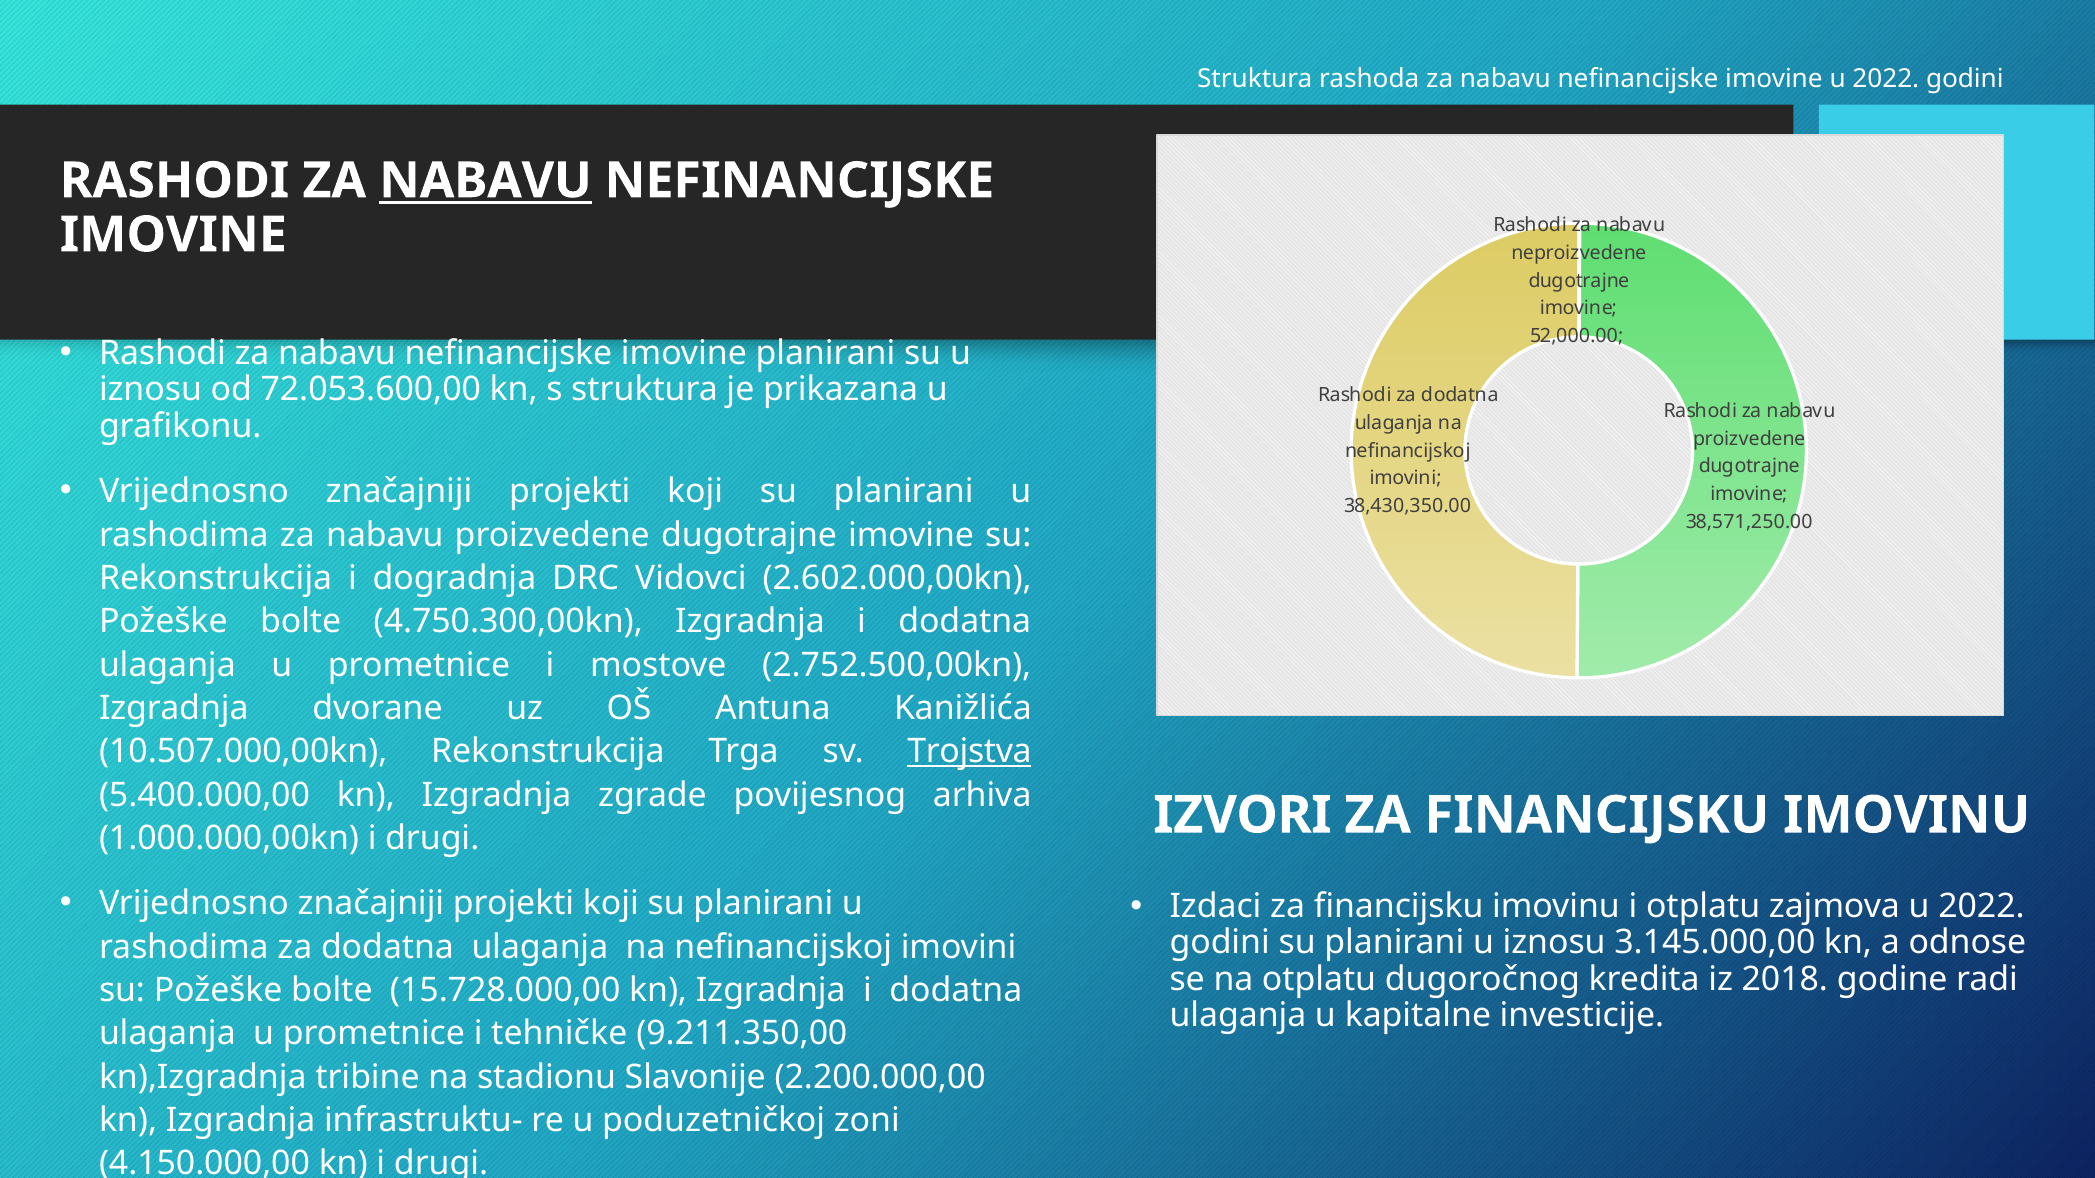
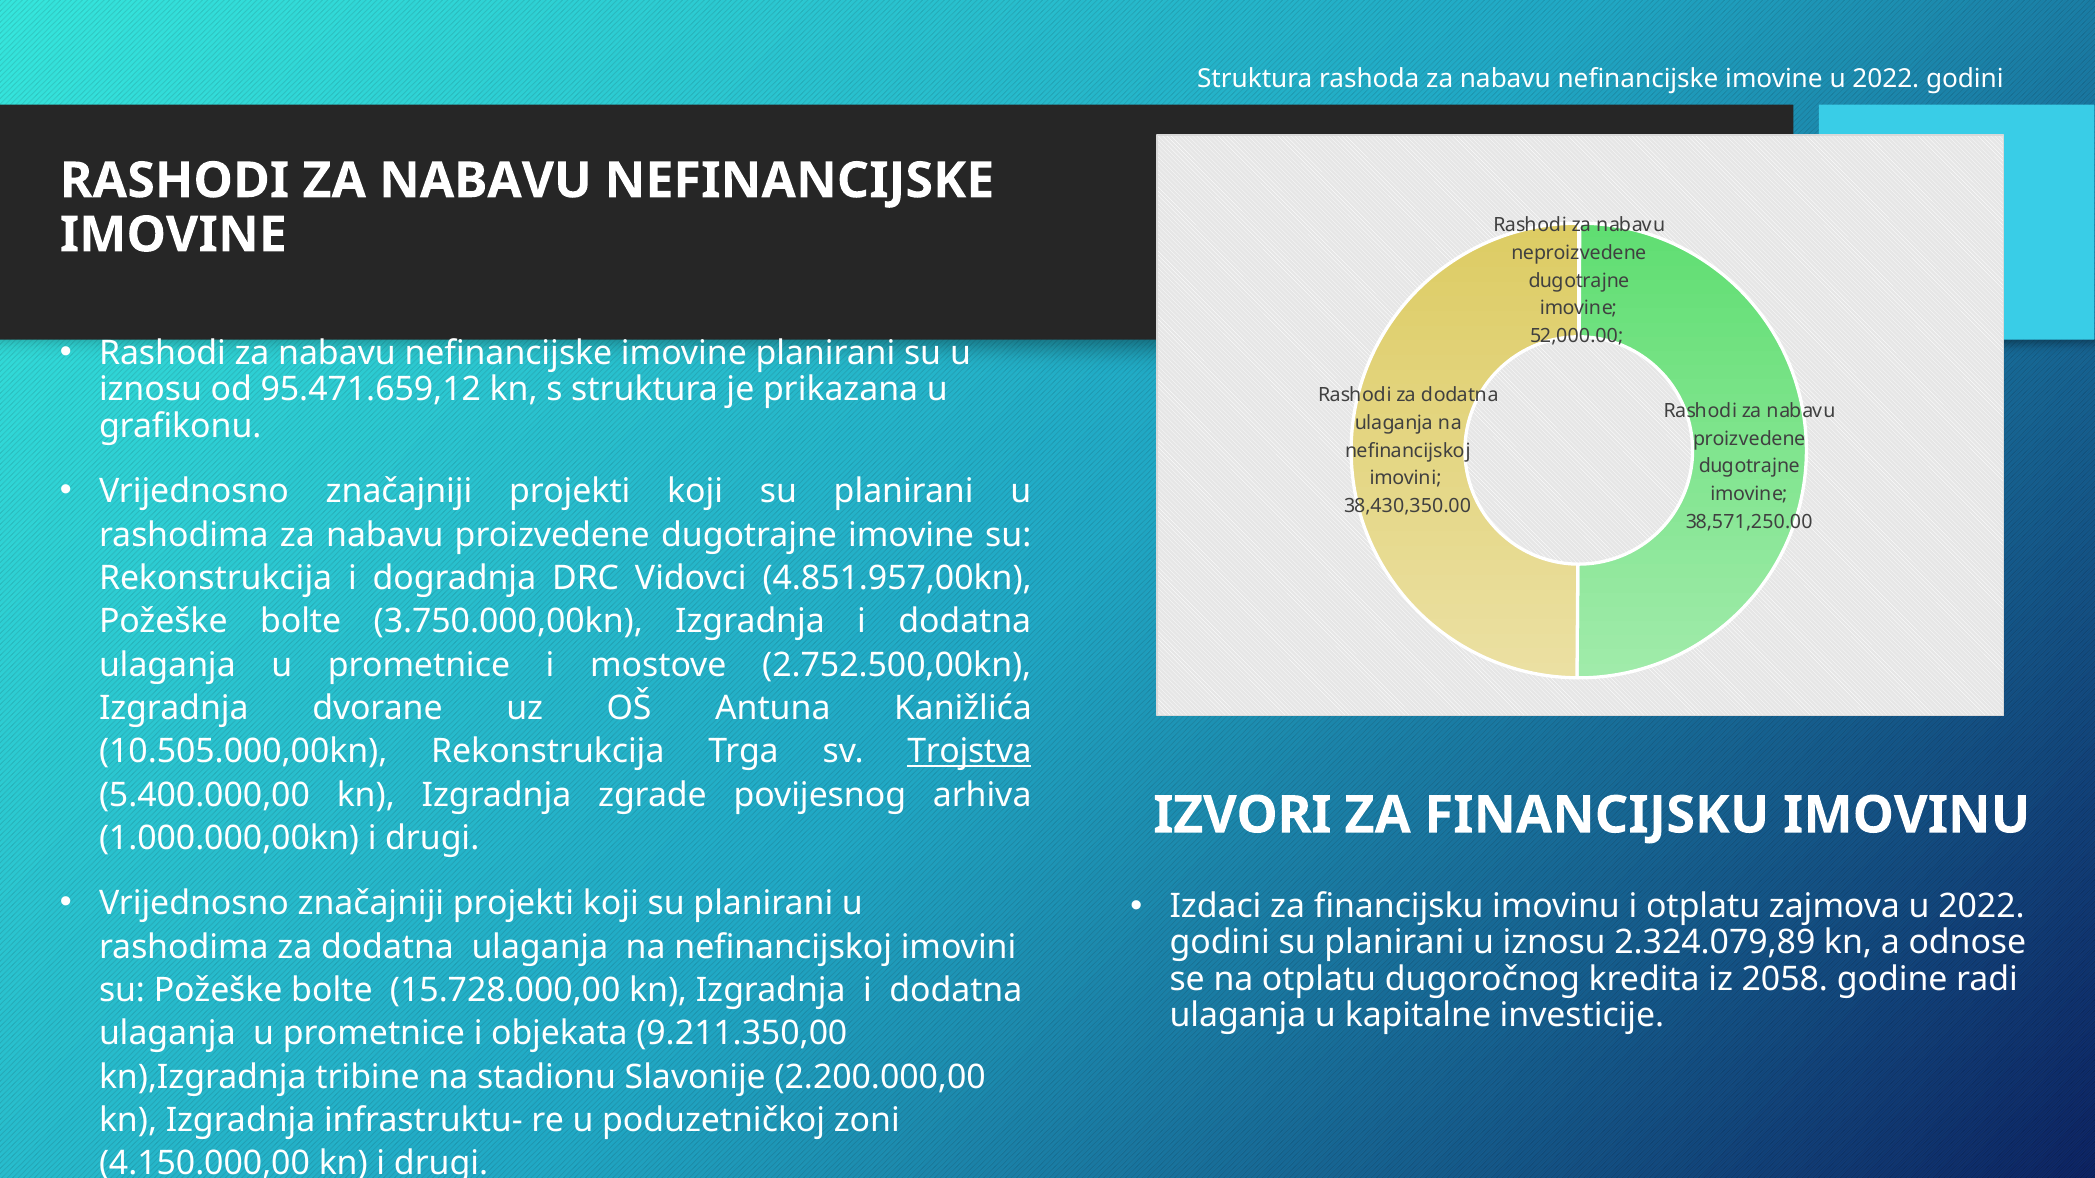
NABAVU underline: present -> none (486, 181)
72.053.600,00: 72.053.600,00 -> 95.471.659,12 (371, 390)
2.602.000,00kn: 2.602.000,00kn -> 4.851.957,00kn (897, 579)
4.750.300,00kn: 4.750.300,00kn -> 3.750.000,00kn (508, 622)
10.507.000,00kn: 10.507.000,00kn -> 10.505.000,00kn (243, 752)
3.145.000,00: 3.145.000,00 -> 2.324.079,89 (1715, 943)
2018: 2018 -> 2058 (1785, 980)
tehničke: tehničke -> objekata (559, 1034)
